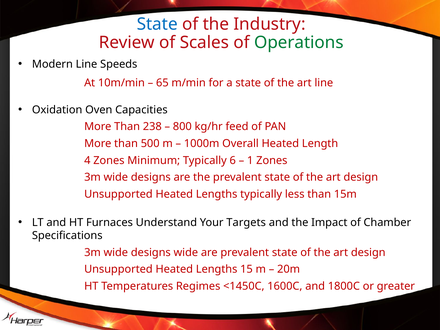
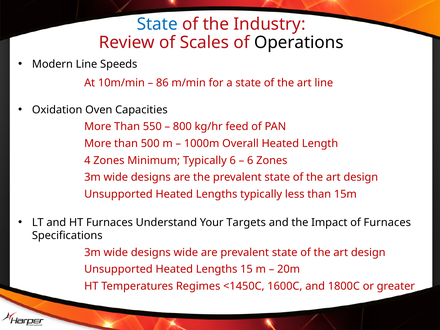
Operations colour: green -> black (299, 43)
65: 65 -> 86 (162, 83)
238: 238 -> 550 (152, 127)
1: 1 -> 6 (250, 160)
of Chamber: Chamber -> Furnaces (387, 222)
